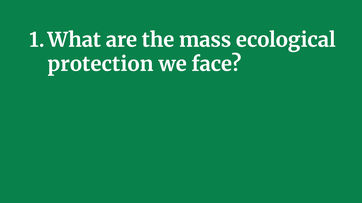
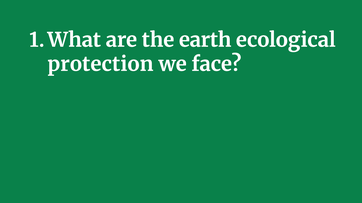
mass: mass -> earth (205, 40)
